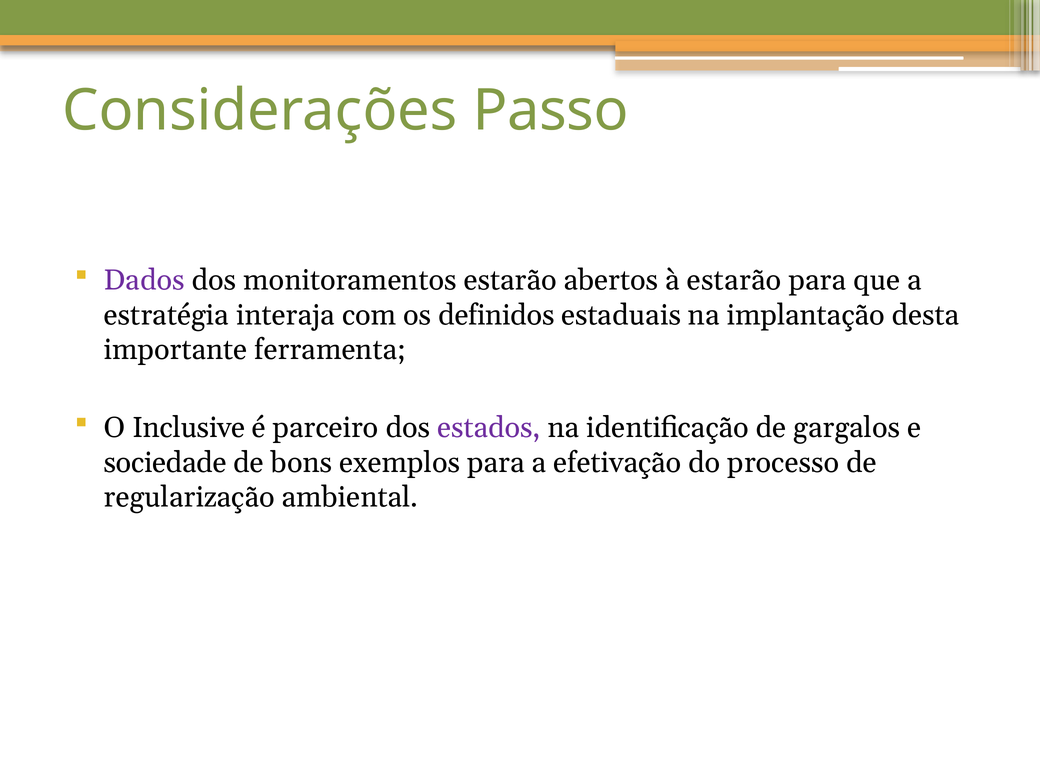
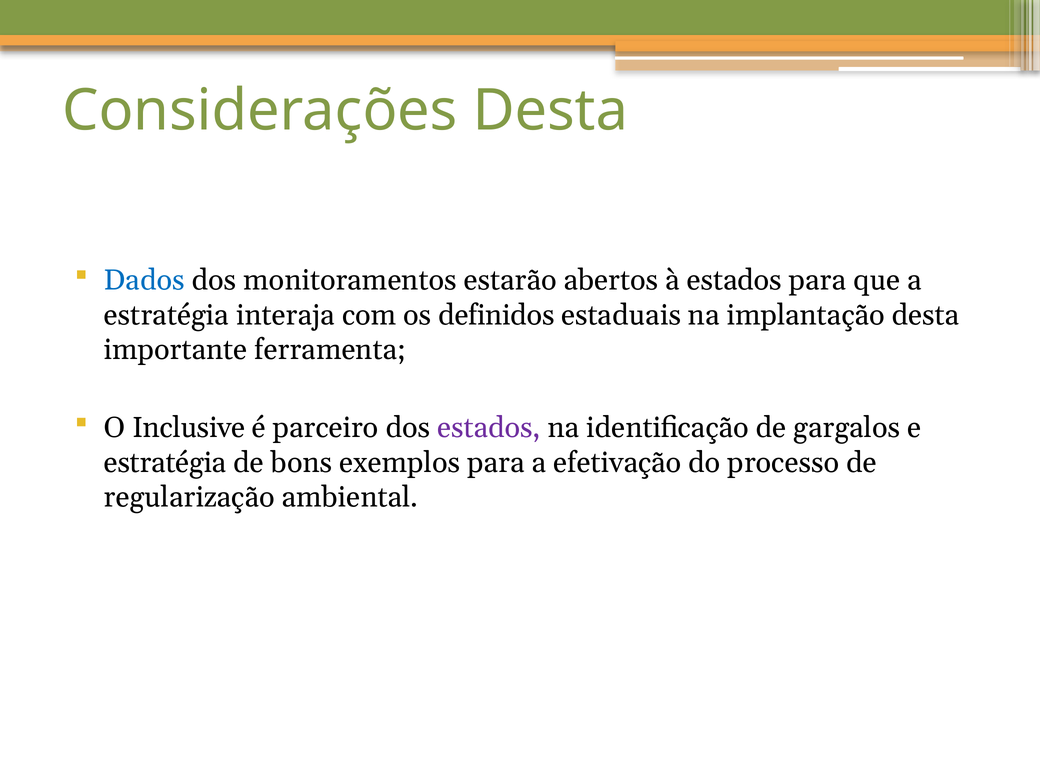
Considerações Passo: Passo -> Desta (550, 111)
Dados colour: purple -> blue (144, 280)
à estarão: estarão -> estados (734, 280)
sociedade: sociedade -> estratégia (165, 463)
